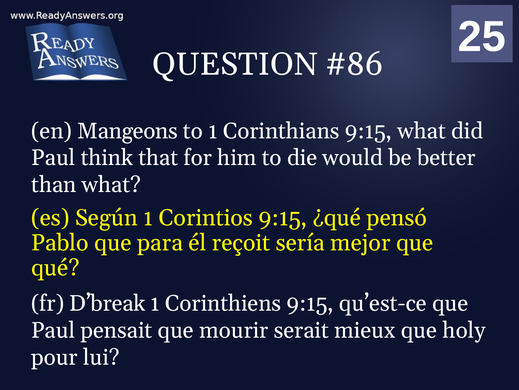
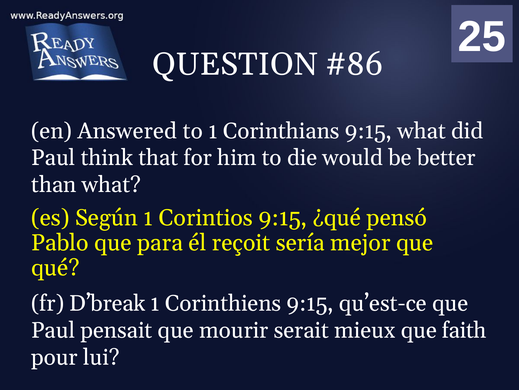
Mangeons: Mangeons -> Answered (127, 131)
holy: holy -> faith (464, 330)
